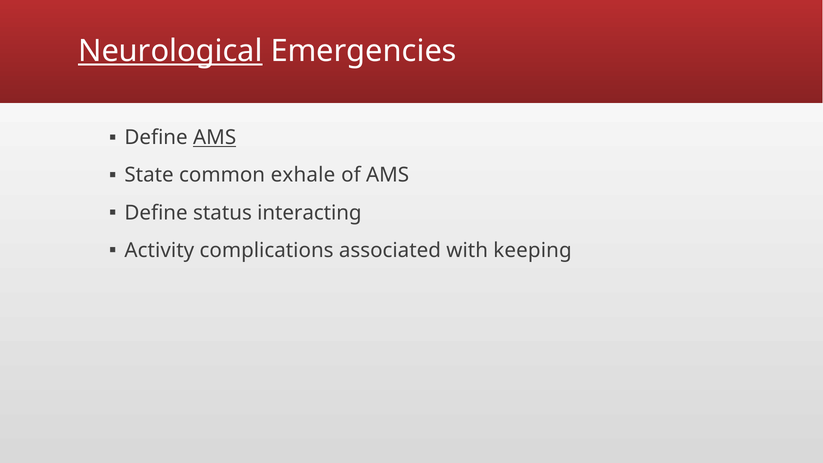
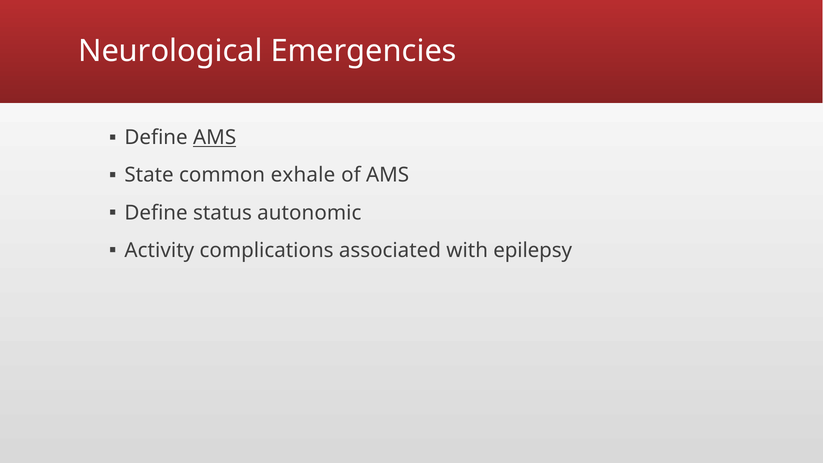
Neurological underline: present -> none (170, 51)
interacting: interacting -> autonomic (309, 213)
keeping: keeping -> epilepsy (533, 250)
